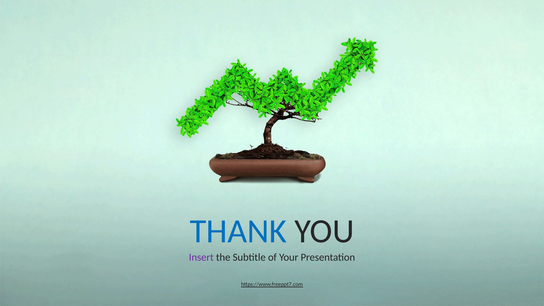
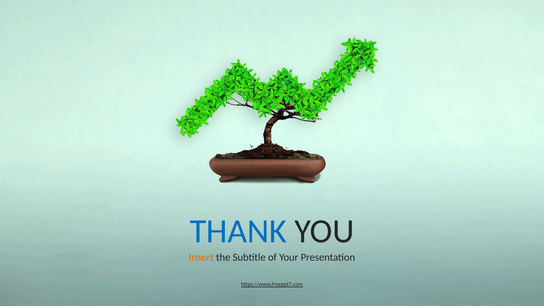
Insert colour: purple -> orange (201, 257)
